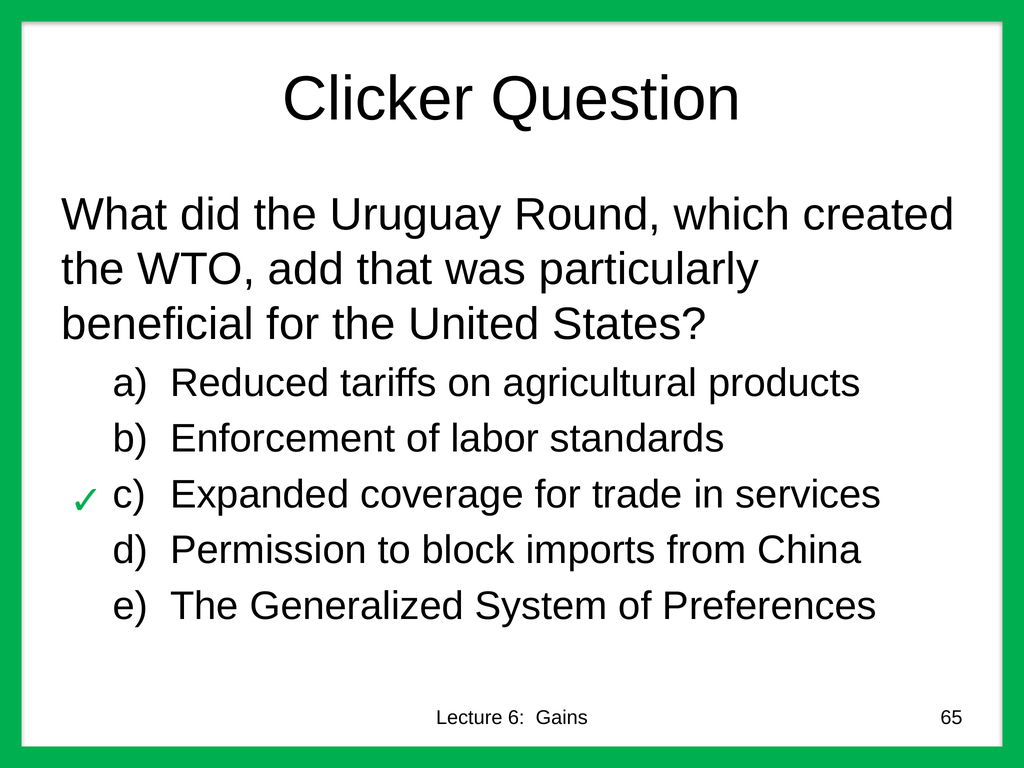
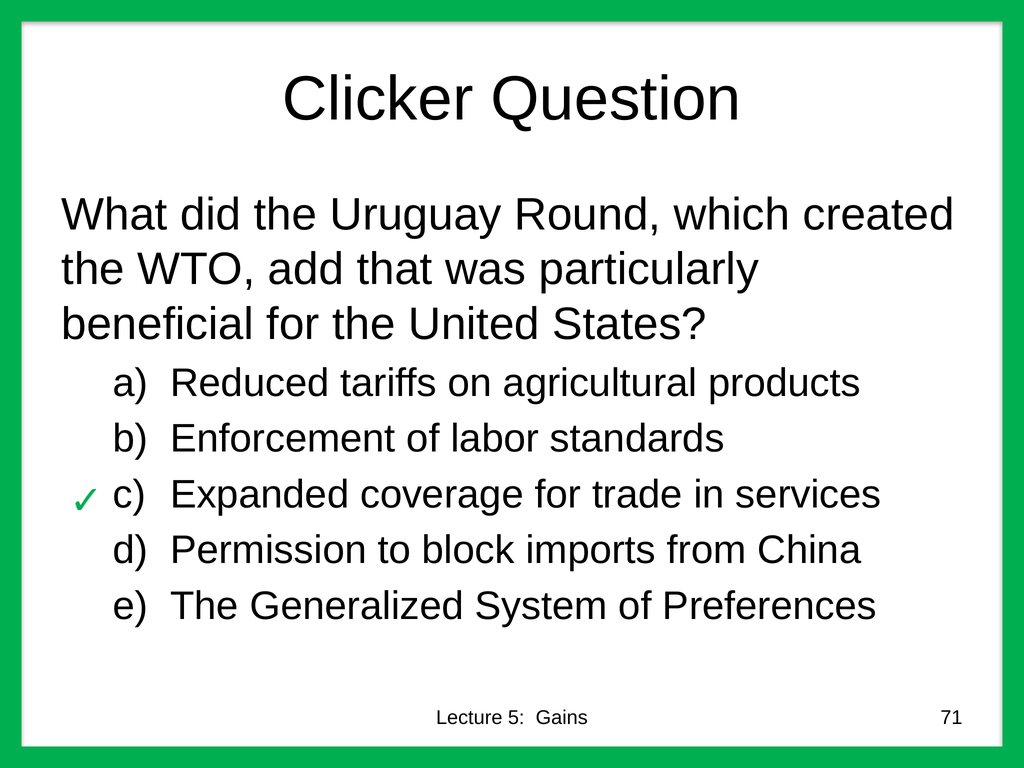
6: 6 -> 5 (516, 718)
65: 65 -> 71 (951, 718)
